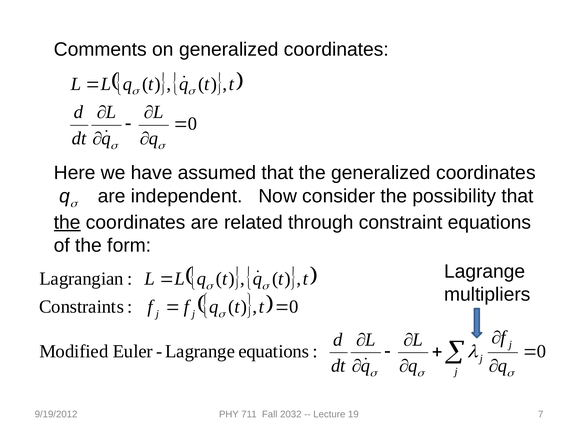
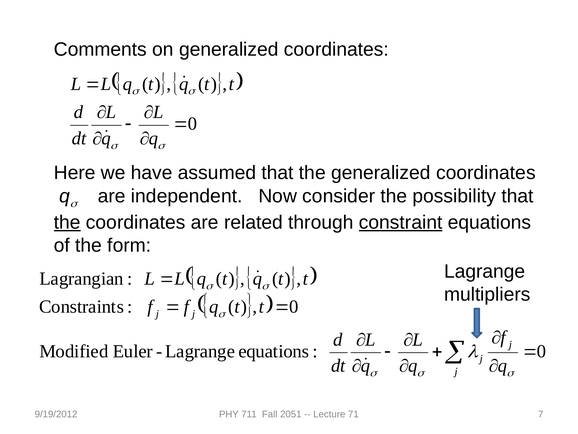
constraint underline: none -> present (401, 222)
2032: 2032 -> 2051 (291, 414)
19: 19 -> 71 (353, 414)
